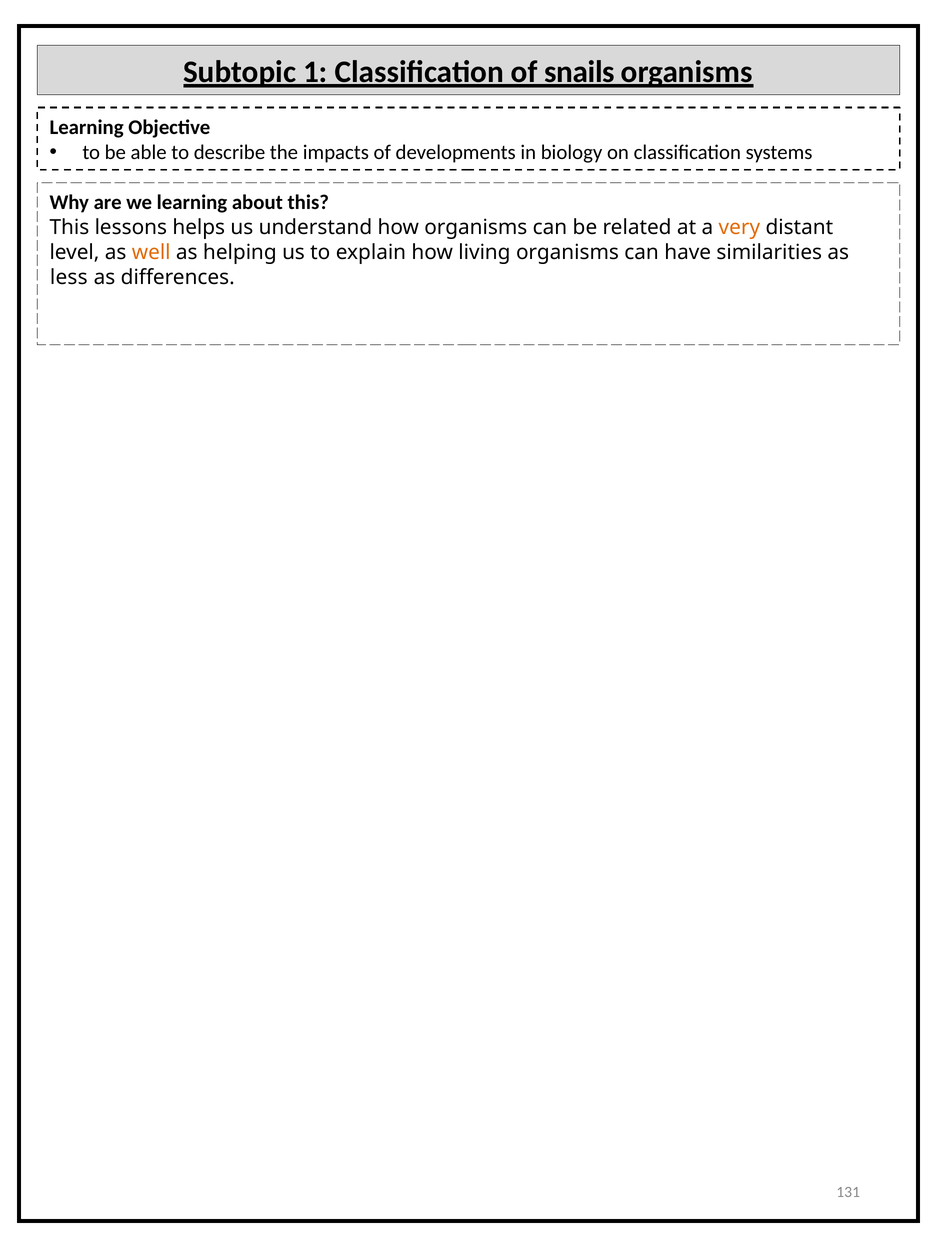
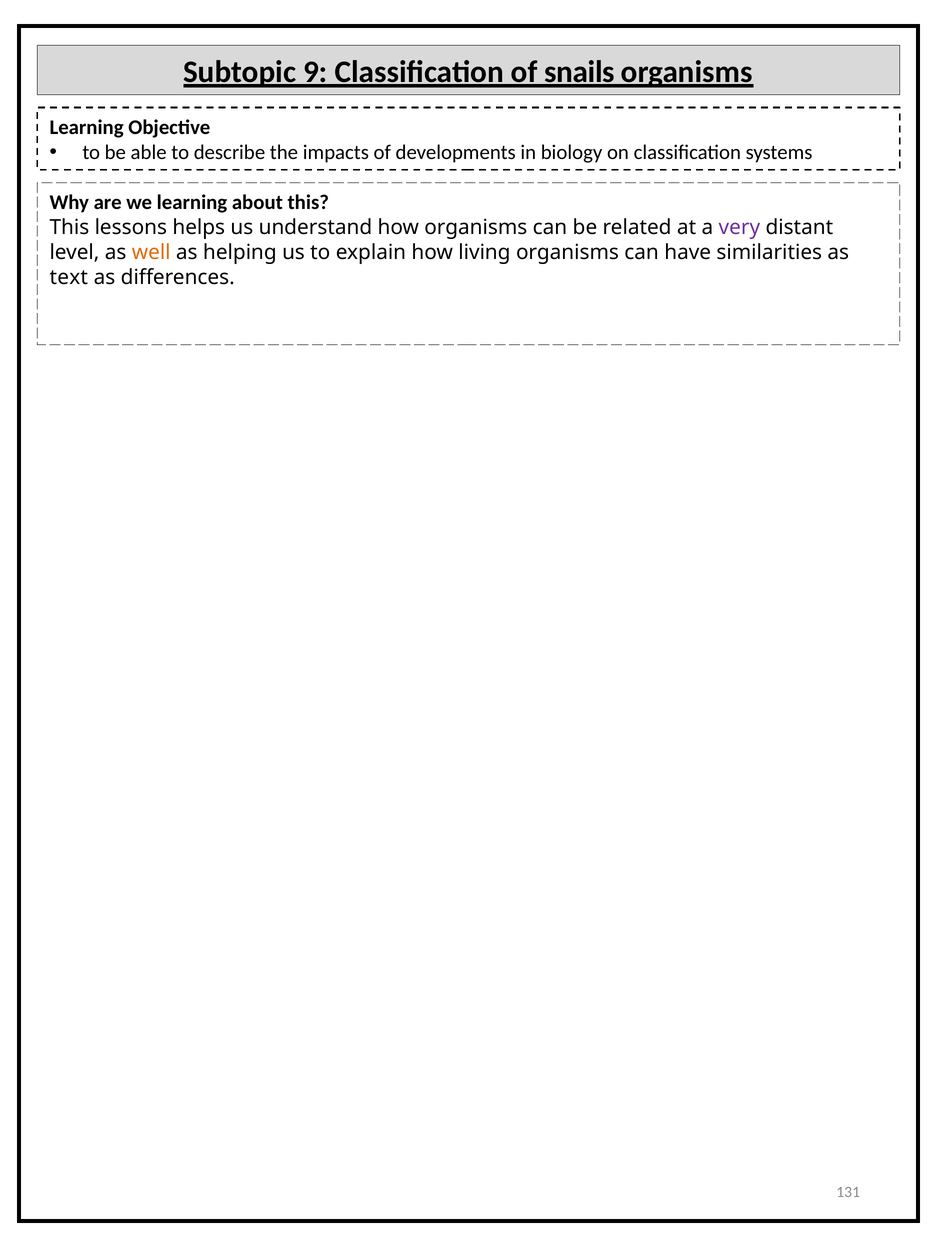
1: 1 -> 9 (315, 72)
very colour: orange -> purple (739, 228)
less: less -> text (69, 278)
